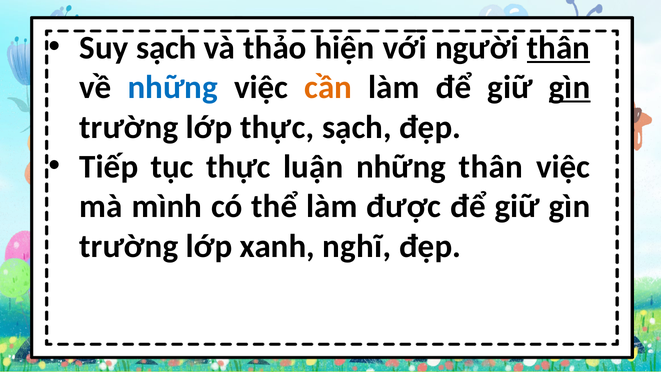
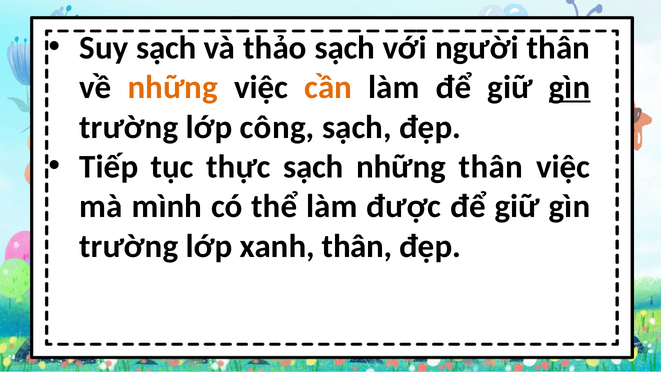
thảo hiện: hiện -> sạch (345, 48)
thân underline: present -> none (558, 48)
những colour: blue -> orange (173, 87)
lớp thực: thực -> công (277, 127)
thực luận: luận -> sạch (313, 167)
xanh nghĩ: nghĩ -> thân (357, 246)
